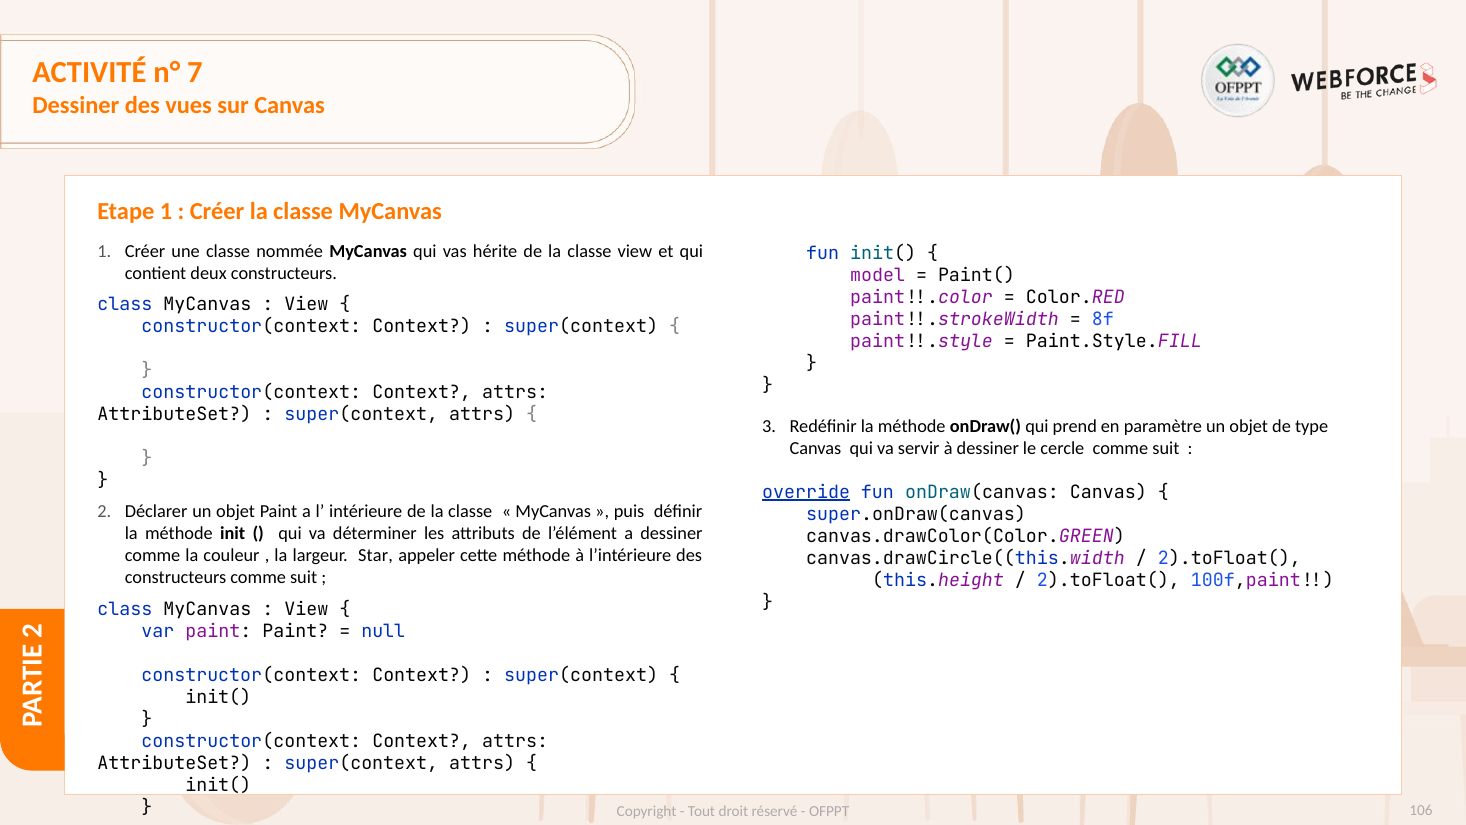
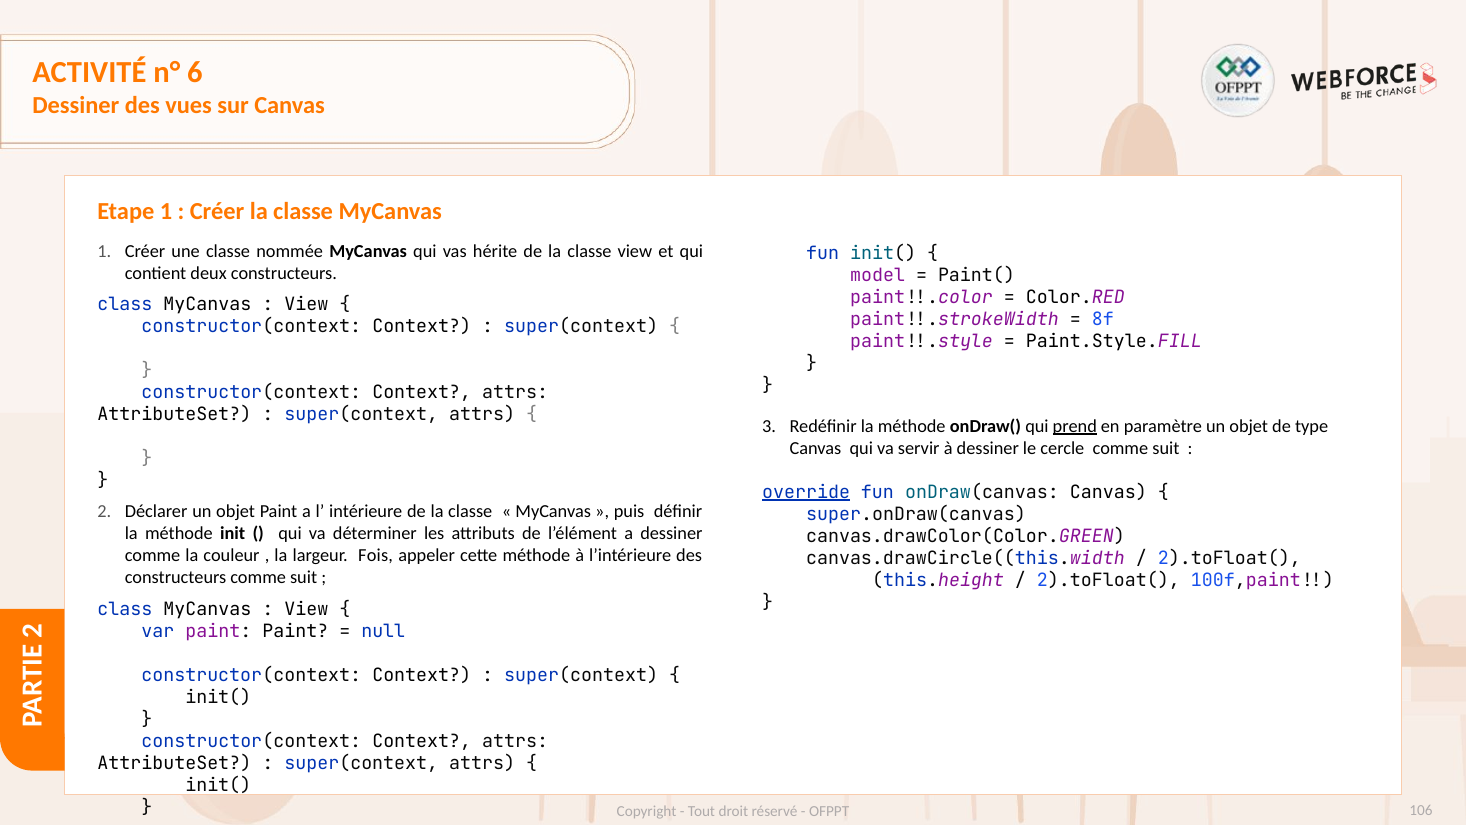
7: 7 -> 6 (195, 73)
prend underline: none -> present (1075, 426)
Star: Star -> Fois (376, 556)
